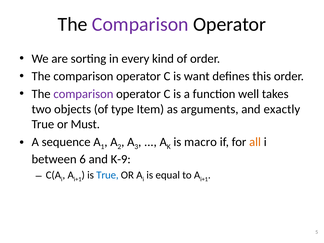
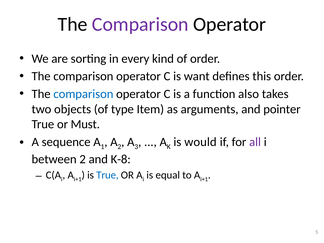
comparison colour: purple -> blue (83, 94)
well: well -> also (249, 94)
exactly: exactly -> pointer (282, 109)
macro: macro -> would (200, 142)
all colour: orange -> purple (255, 142)
between 6: 6 -> 2 (83, 159)
K-9: K-9 -> K-8 (121, 159)
